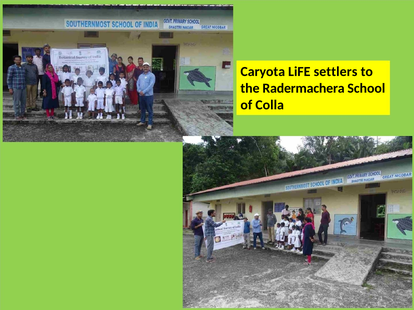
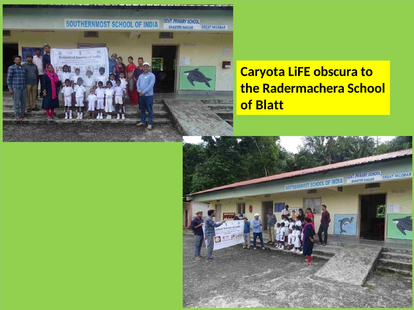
settlers: settlers -> obscura (336, 72)
Colla: Colla -> Blatt (270, 105)
